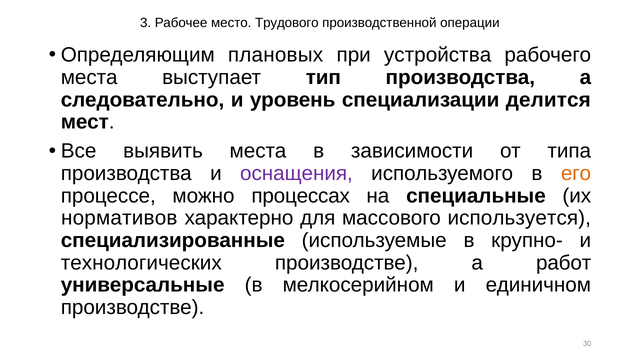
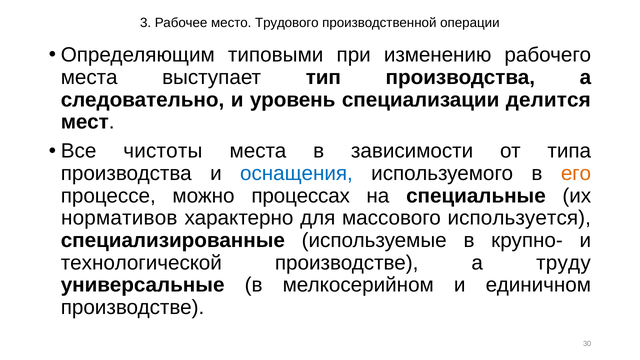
плановых: плановых -> типовыми (276, 55)
устройства: устройства -> изменению (438, 55)
выявить: выявить -> чистоты (163, 151)
оснащения colour: purple -> blue (296, 173)
технологических: технологических -> технологической (141, 263)
работ: работ -> труду (563, 263)
